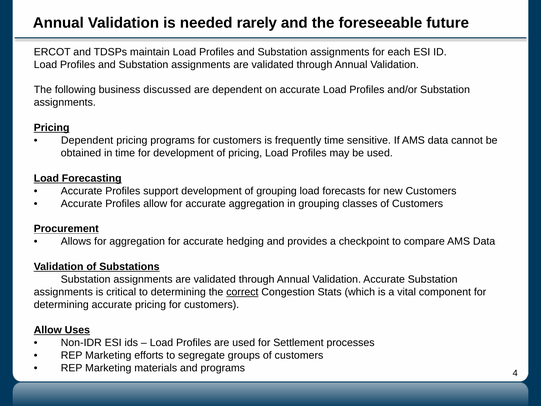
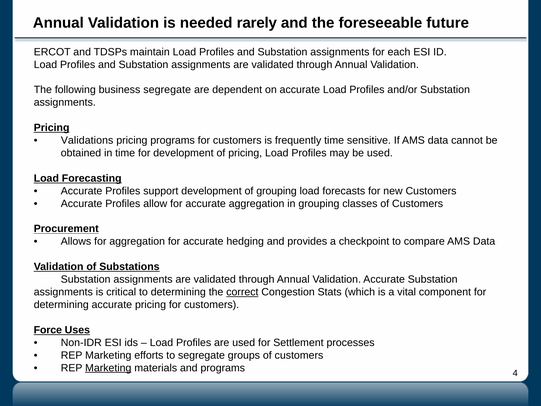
business discussed: discussed -> segregate (167, 90)
Dependent: Dependent -> Validations (87, 140)
Allow: Allow -> Force (48, 330)
Marketing underline: none -> present (108, 368)
